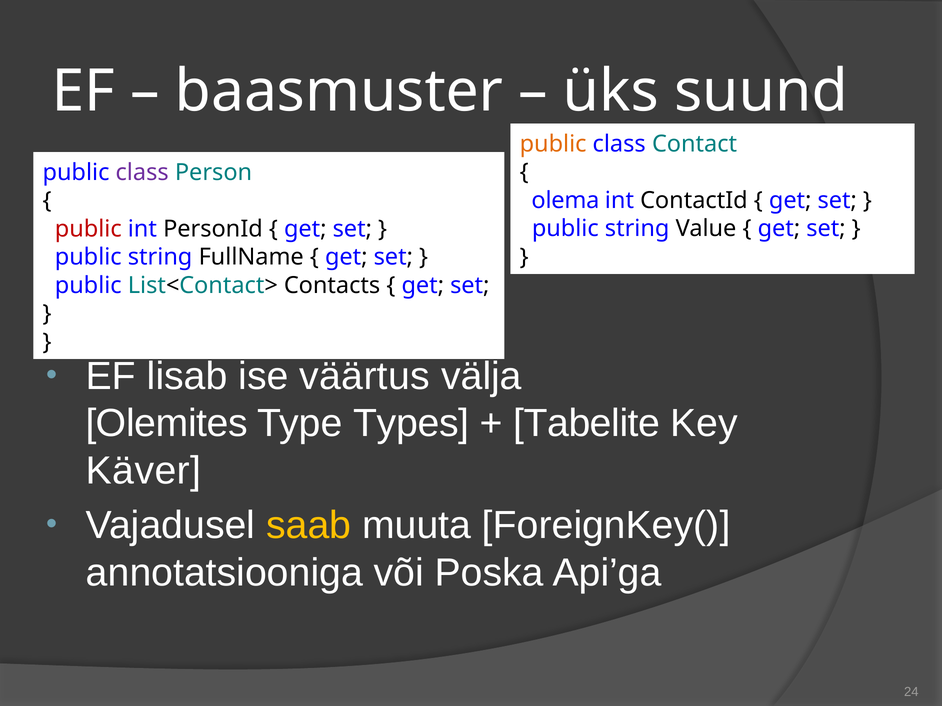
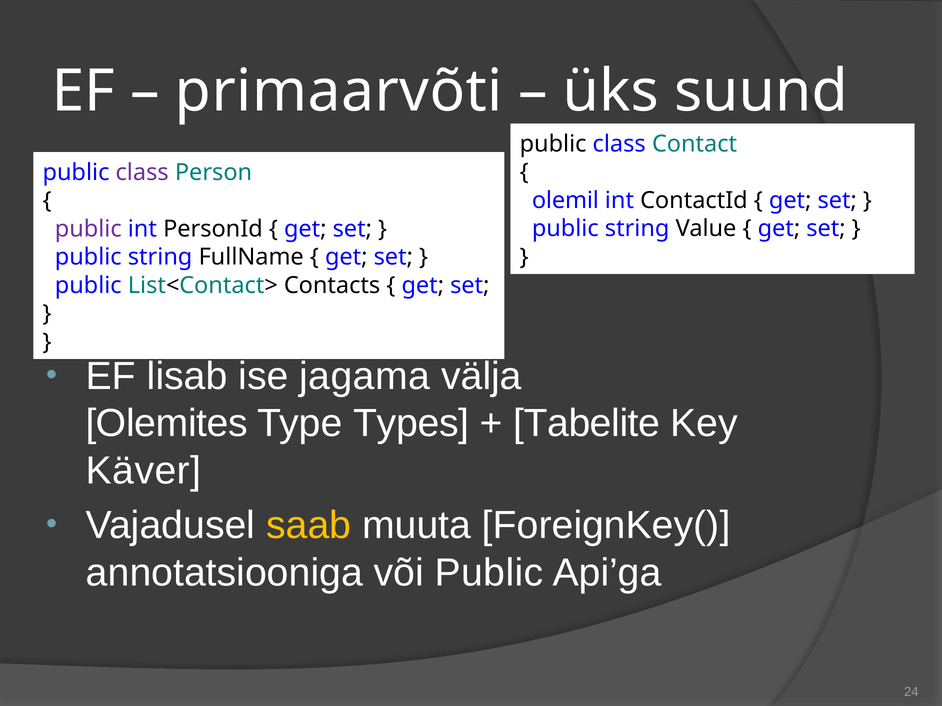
baasmuster: baasmuster -> primaarvõti (339, 91)
public colour: orange -> black (553, 144)
olema: olema -> olemil (565, 201)
public colour: red -> purple (88, 229)
väärtus: väärtus -> jagama (365, 377)
või Poska: Poska -> Public (489, 573)
